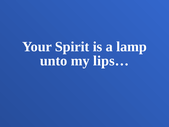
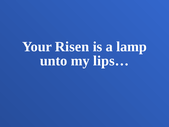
Spirit: Spirit -> Risen (72, 47)
